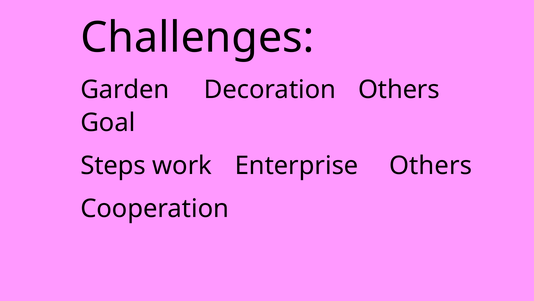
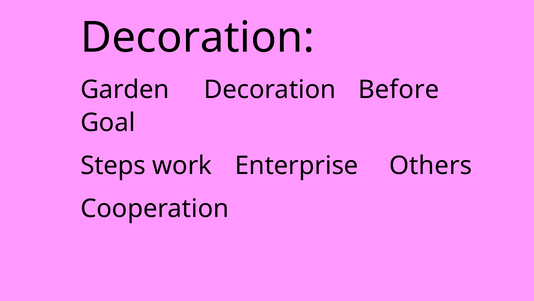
Challenges: Challenges -> Decoration (197, 38)
Decoration Others: Others -> Before (399, 90)
